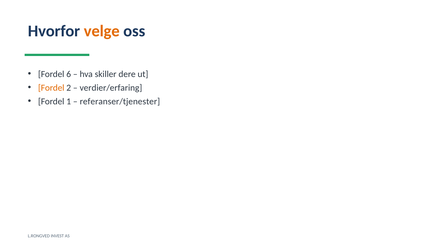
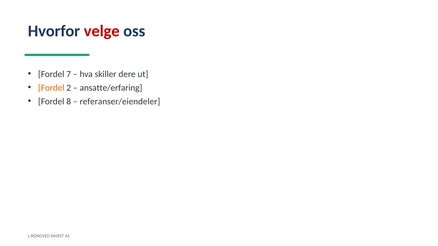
velge colour: orange -> red (102, 31)
6: 6 -> 7 (69, 74)
verdier/erfaring: verdier/erfaring -> ansatte/erfaring (111, 88)
1: 1 -> 8 (69, 102)
referanser/tjenester: referanser/tjenester -> referanser/eiendeler (120, 102)
